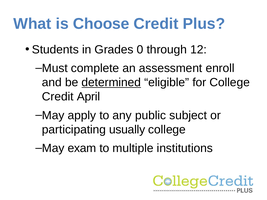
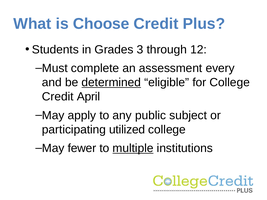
0: 0 -> 3 (140, 50)
enroll: enroll -> every (220, 68)
usually: usually -> utilized (127, 130)
exam: exam -> fewer (82, 148)
multiple underline: none -> present (133, 148)
